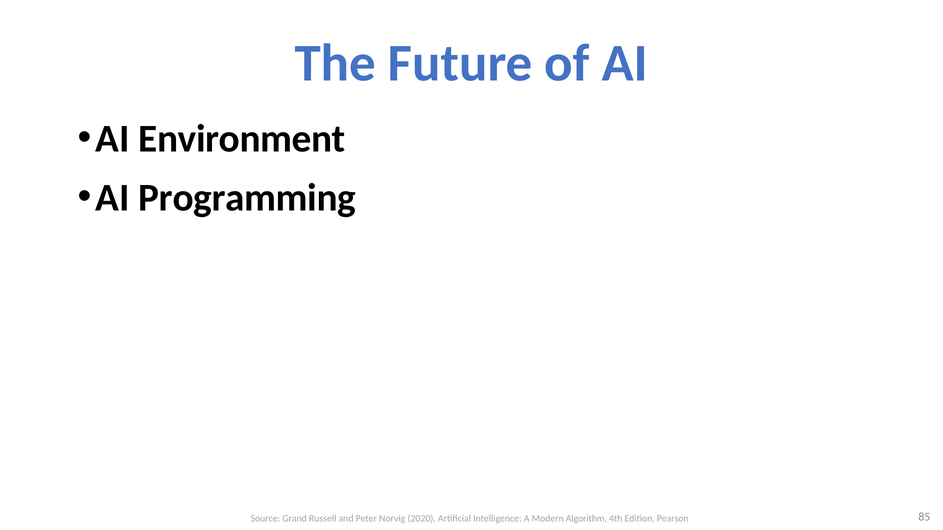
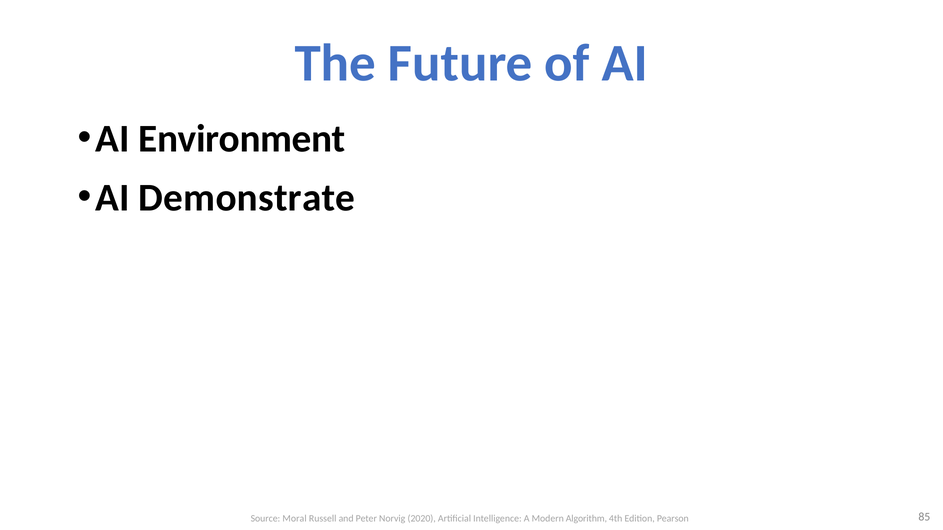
Programming: Programming -> Demonstrate (247, 198)
Grand: Grand -> Moral (295, 519)
